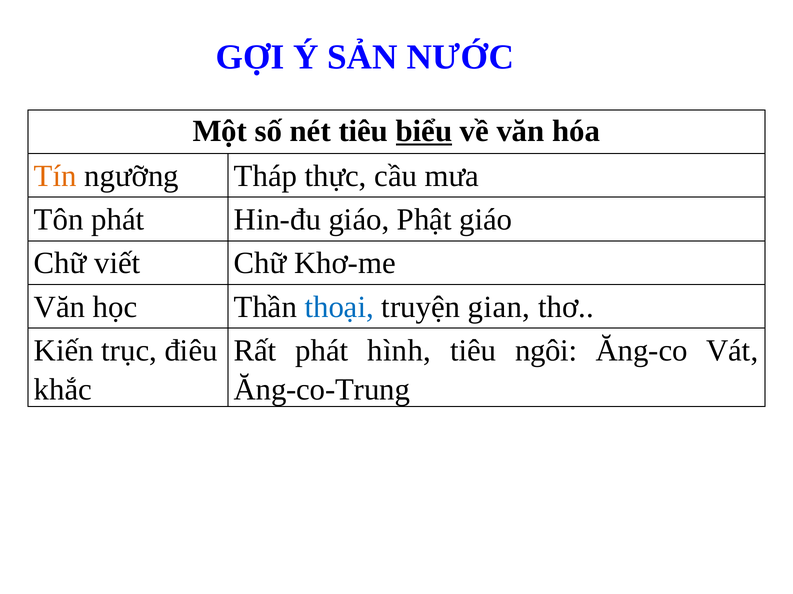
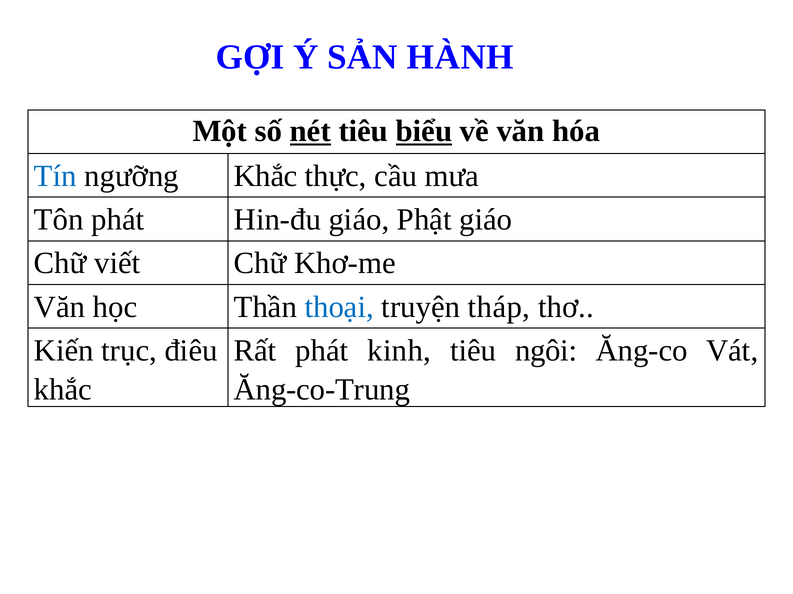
NƯỚC: NƯỚC -> HÀNH (460, 57)
nét underline: none -> present (310, 131)
Tín colour: orange -> blue (55, 176)
ngưỡng Tháp: Tháp -> Khắc (266, 176)
gian: gian -> tháp (499, 307)
hình: hình -> kinh (399, 351)
